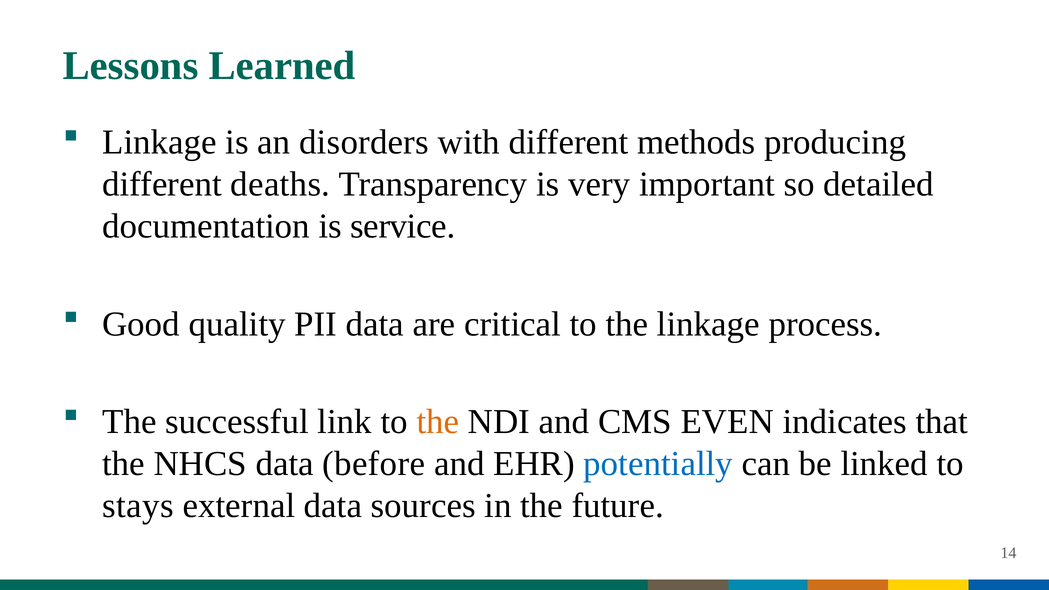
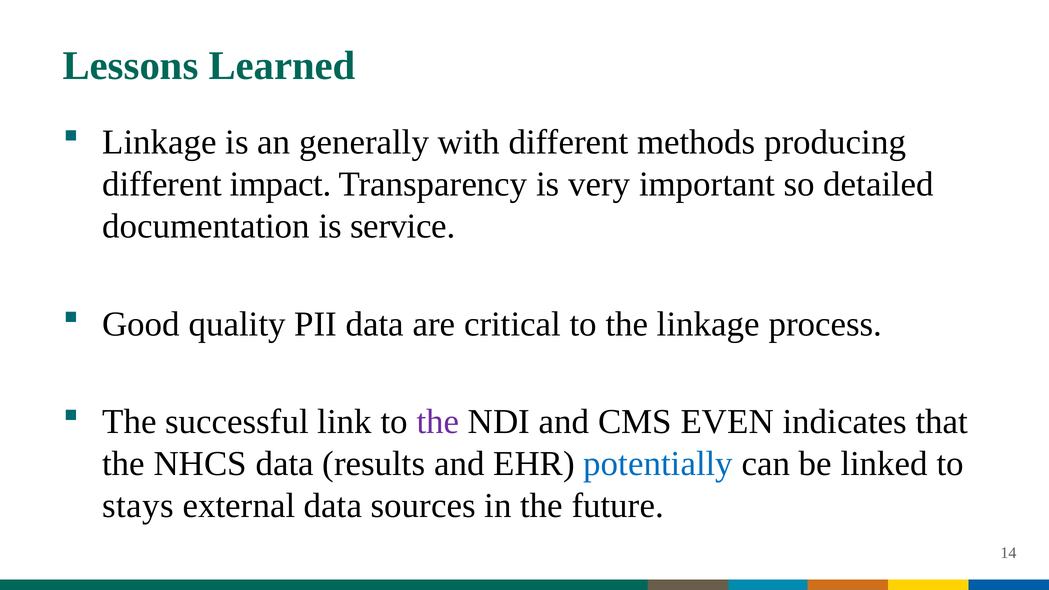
disorders: disorders -> generally (364, 142)
deaths: deaths -> impact (281, 184)
the colour: orange -> purple (438, 422)
before: before -> results (374, 464)
